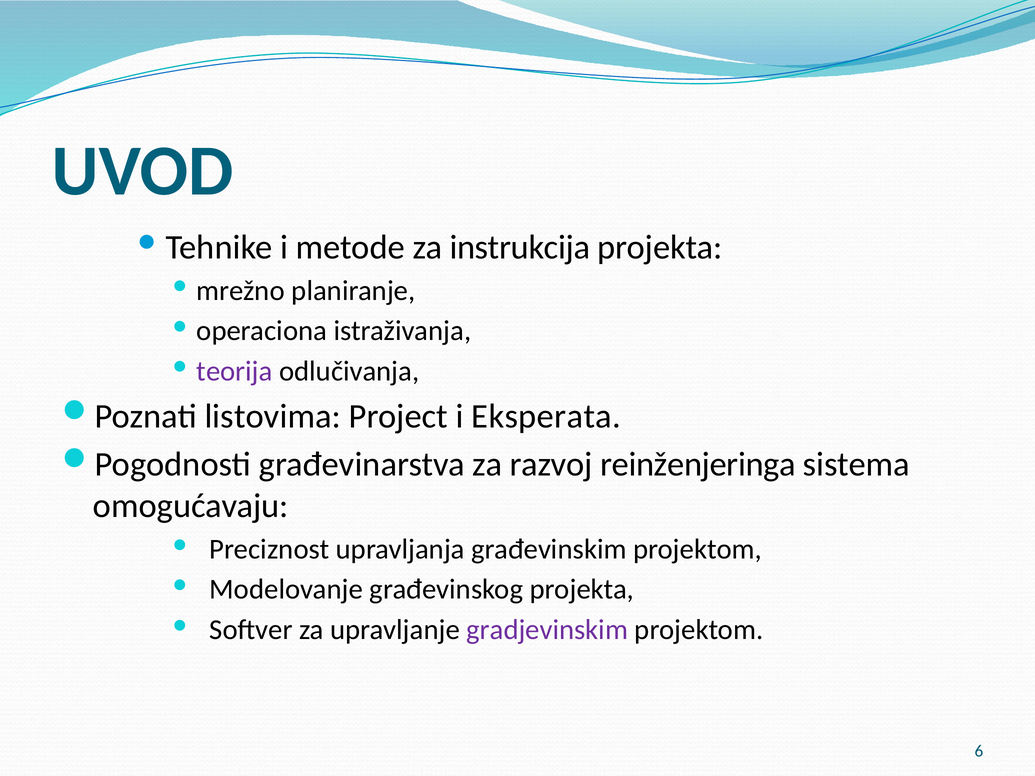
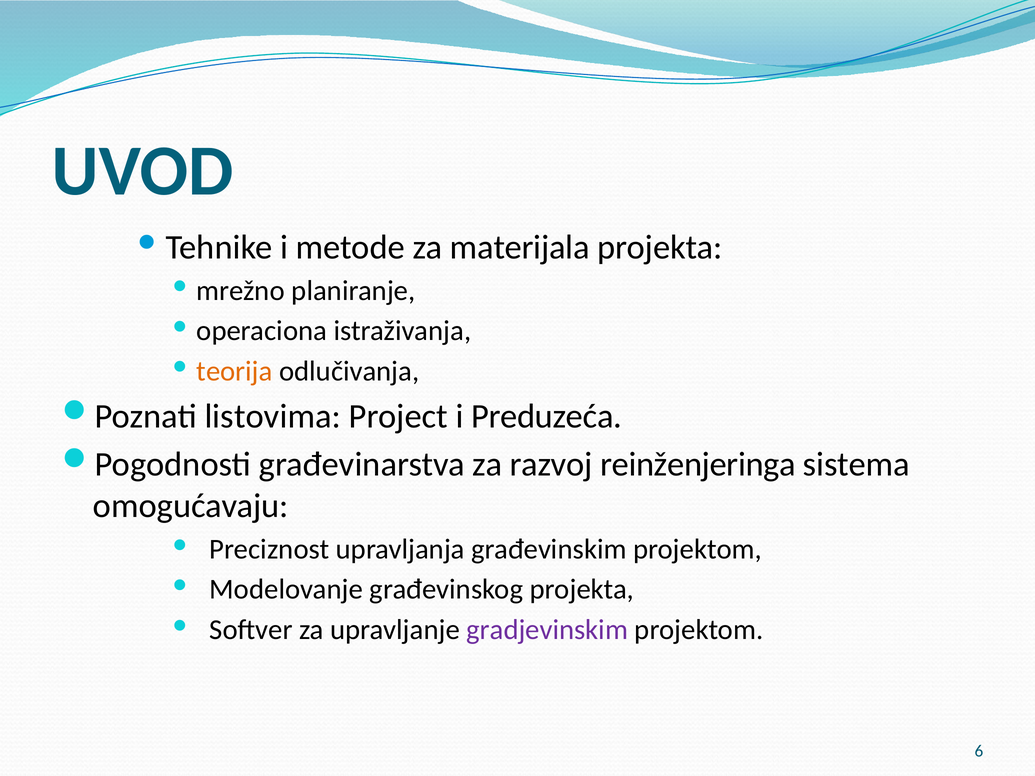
instrukcija: instrukcija -> materijala (520, 247)
teorija colour: purple -> orange (235, 371)
Eksperata: Eksperata -> Preduzeća (547, 416)
